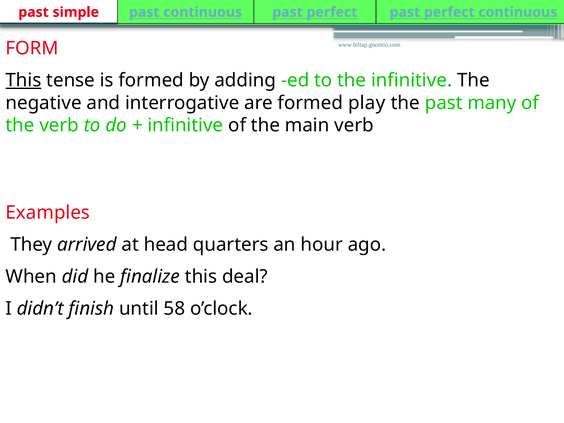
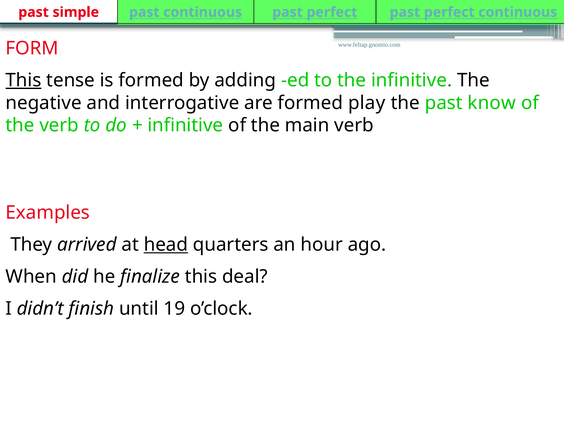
many: many -> know (492, 103)
head underline: none -> present (166, 245)
58: 58 -> 19 (174, 309)
